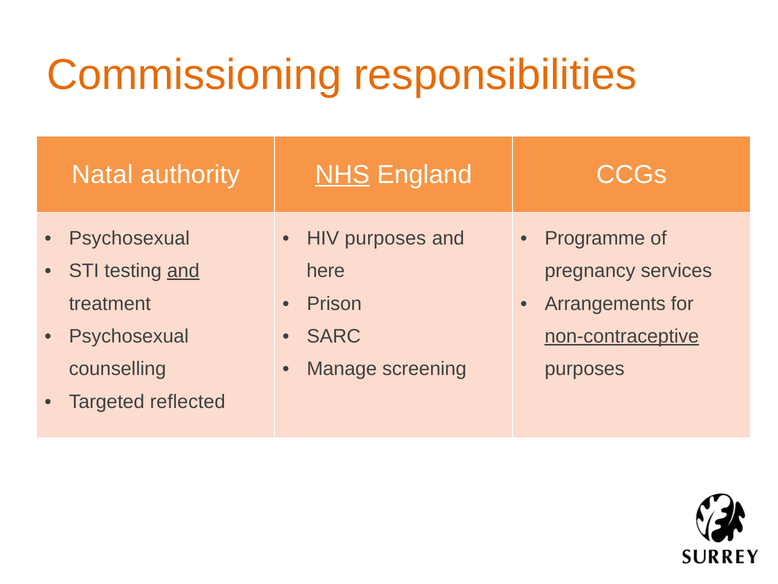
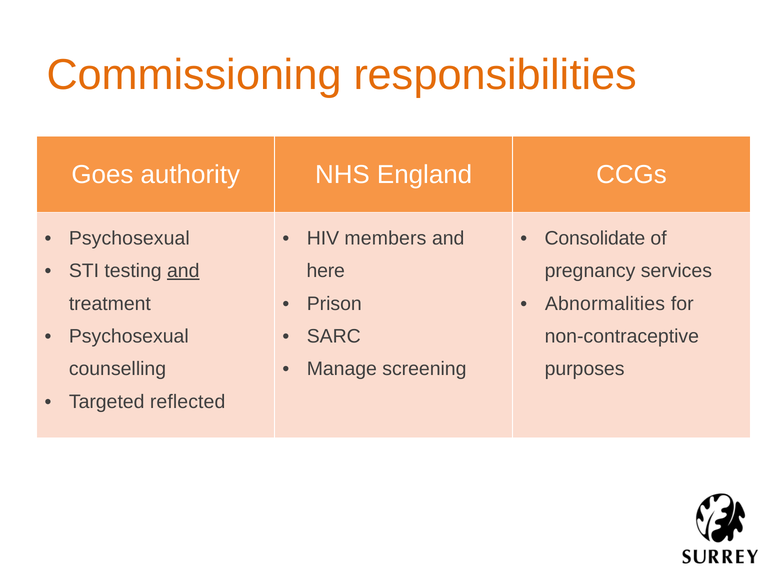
Natal: Natal -> Goes (102, 175)
NHS underline: present -> none (342, 175)
HIV purposes: purposes -> members (385, 238)
Programme: Programme -> Consolidate (595, 238)
Arrangements: Arrangements -> Abnormalities (605, 303)
non-contraceptive underline: present -> none (622, 336)
